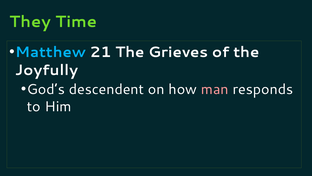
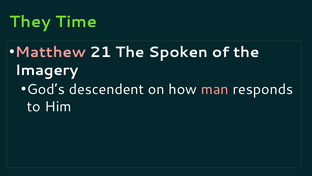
Matthew colour: light blue -> pink (51, 52)
Grieves: Grieves -> Spoken (178, 52)
Joyfully: Joyfully -> Imagery (47, 70)
